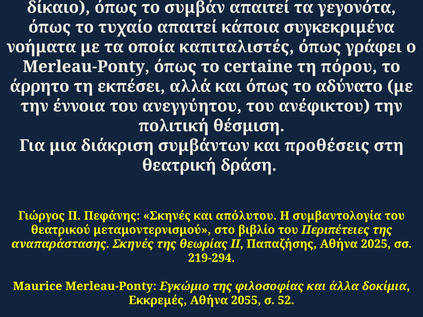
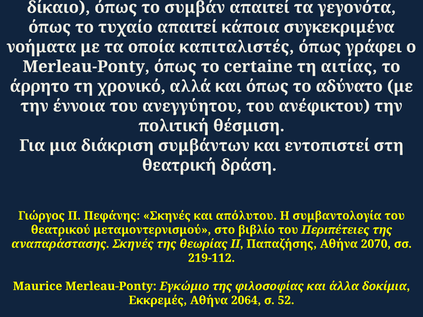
πόρου: πόρου -> αιτίας (349, 67)
εκπέσει: εκπέσει -> χρονικό (131, 86)
προθέσεις: προθέσεις -> εντοπιστεί (327, 146)
2025: 2025 -> 2070 (376, 244)
219-294: 219-294 -> 219-112 (211, 258)
2055: 2055 -> 2064 (246, 301)
